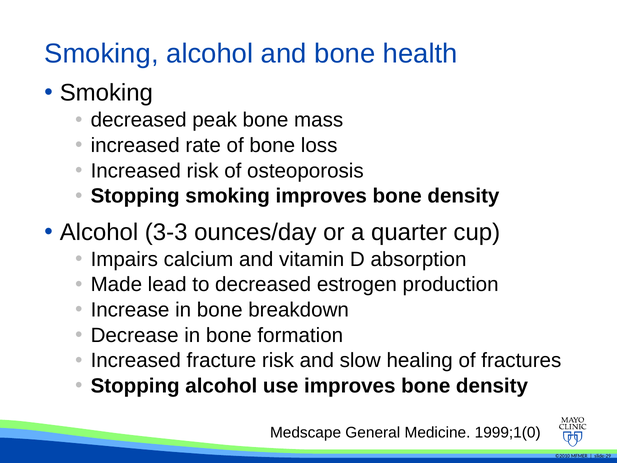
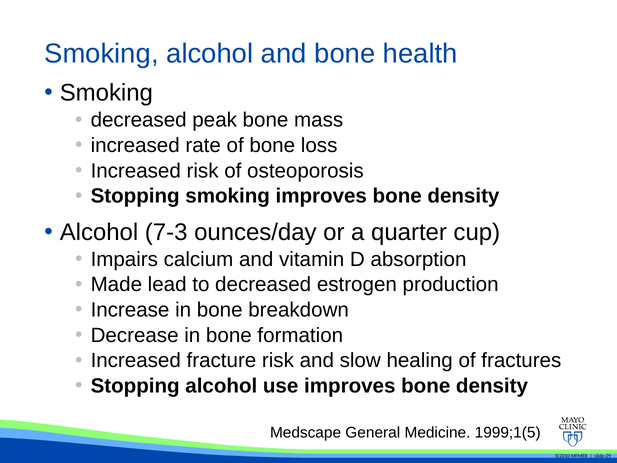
3-3: 3-3 -> 7-3 (166, 232)
1999;1(0: 1999;1(0 -> 1999;1(5 (508, 432)
